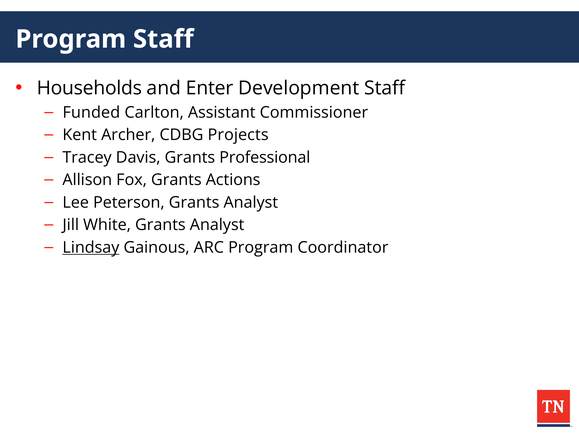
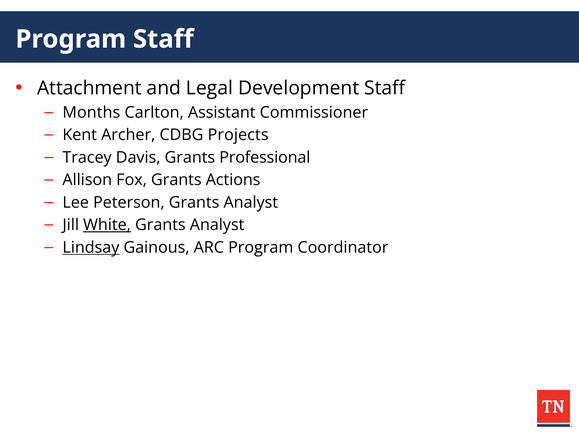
Households: Households -> Attachment (89, 88)
Enter: Enter -> Legal (210, 88)
Funded: Funded -> Months (91, 112)
White underline: none -> present (107, 225)
